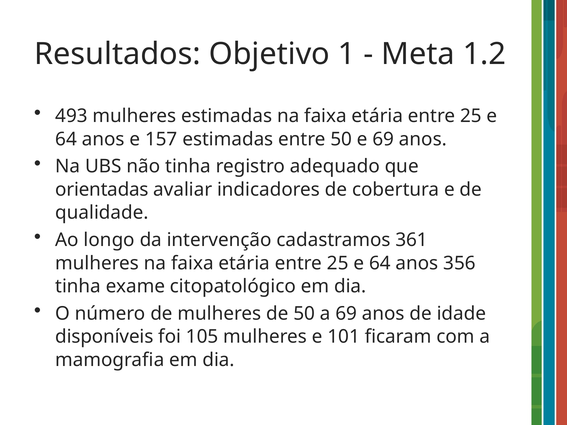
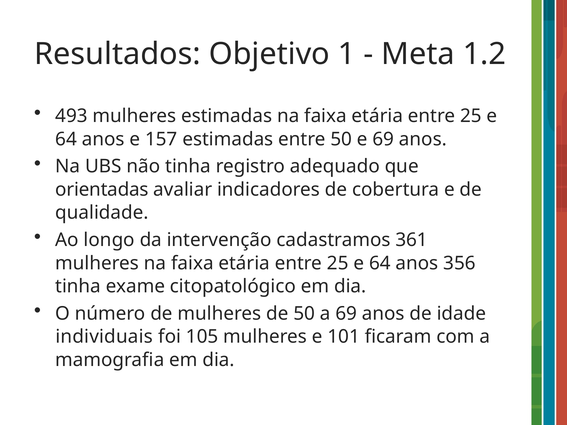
disponíveis: disponíveis -> individuais (104, 337)
